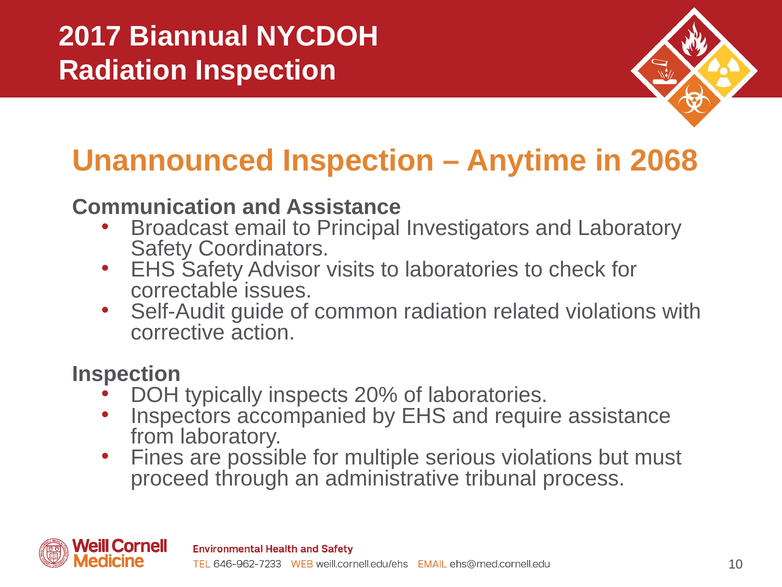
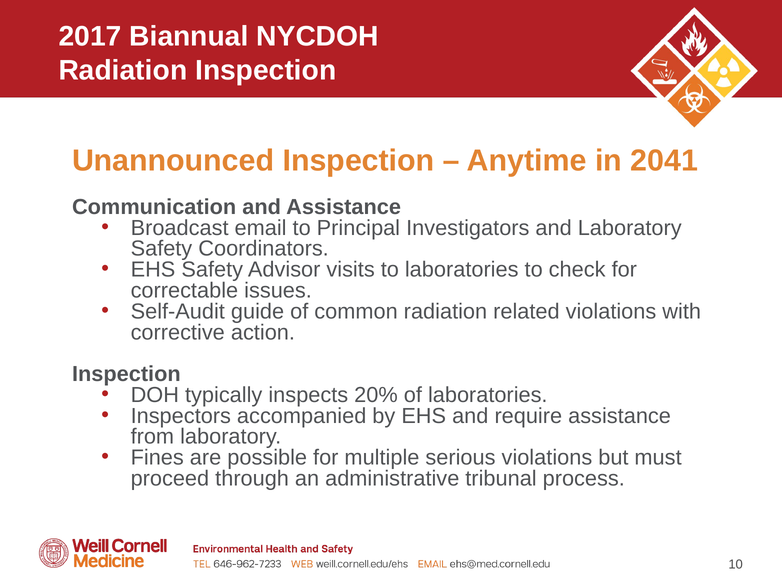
2068: 2068 -> 2041 (664, 161)
